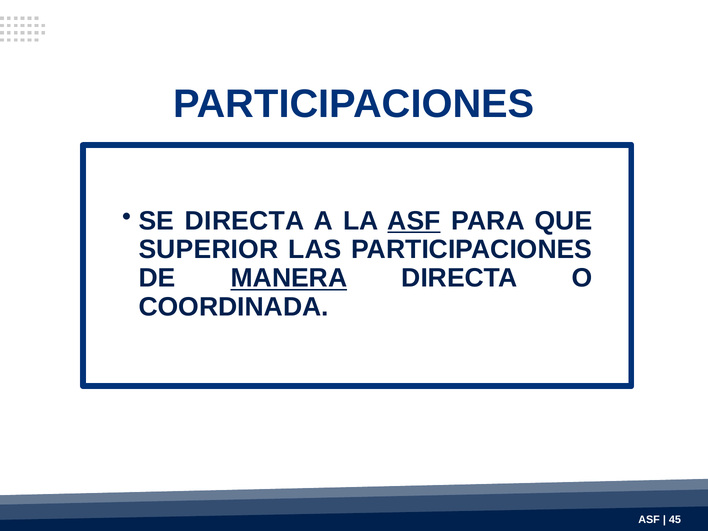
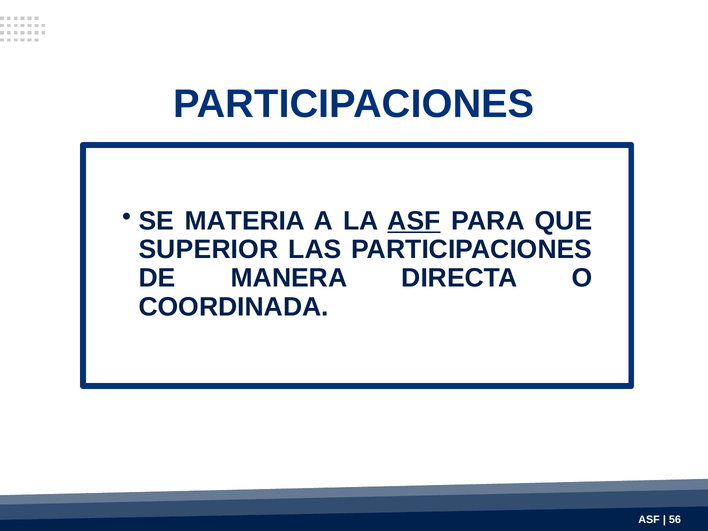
SE DIRECTA: DIRECTA -> MATERIA (245, 221)
MANERA underline: present -> none (289, 278)
45: 45 -> 56 (675, 520)
